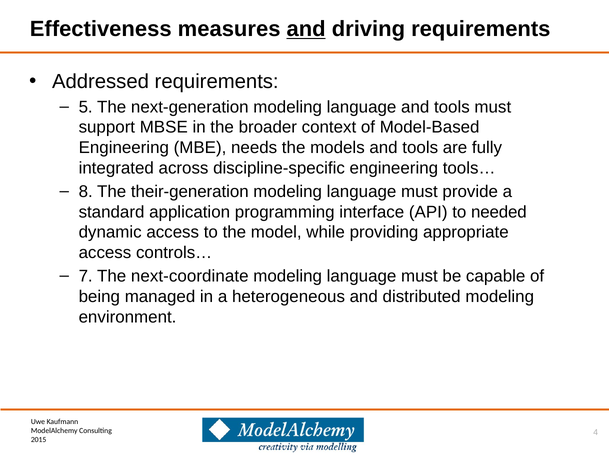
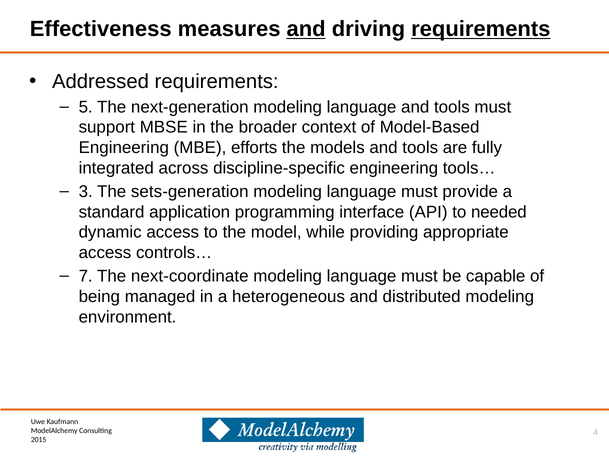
requirements underline: none -> present (481, 29)
needs: needs -> efforts (254, 148)
8: 8 -> 3 (86, 192)
their-generation: their-generation -> sets-generation (190, 192)
